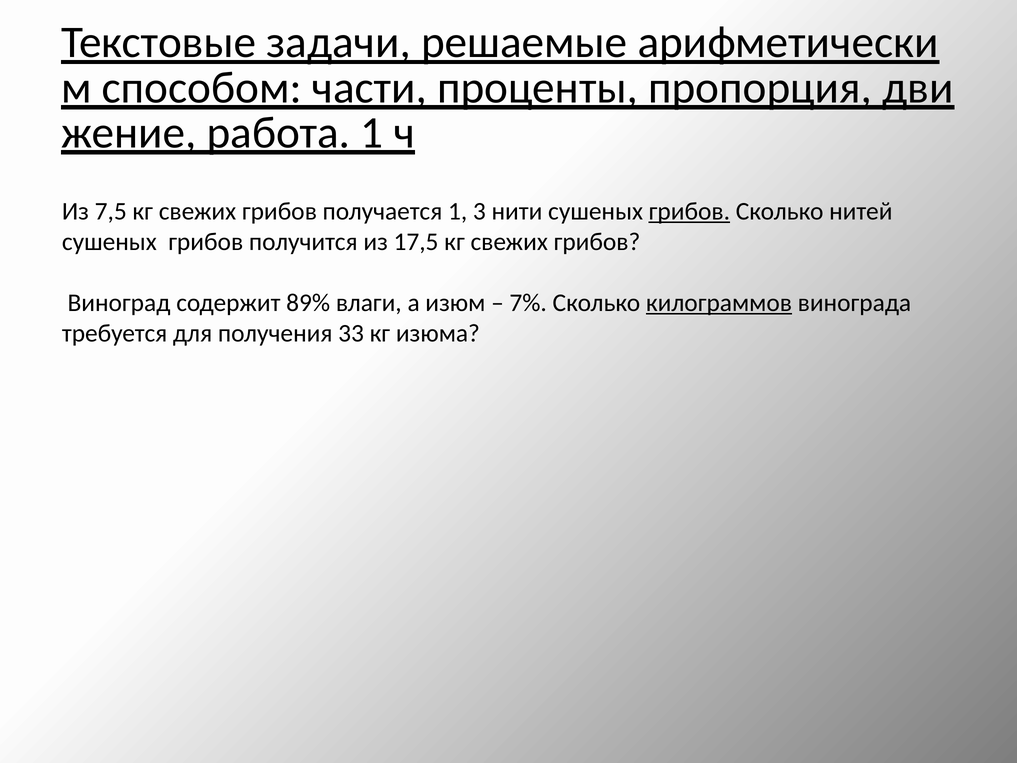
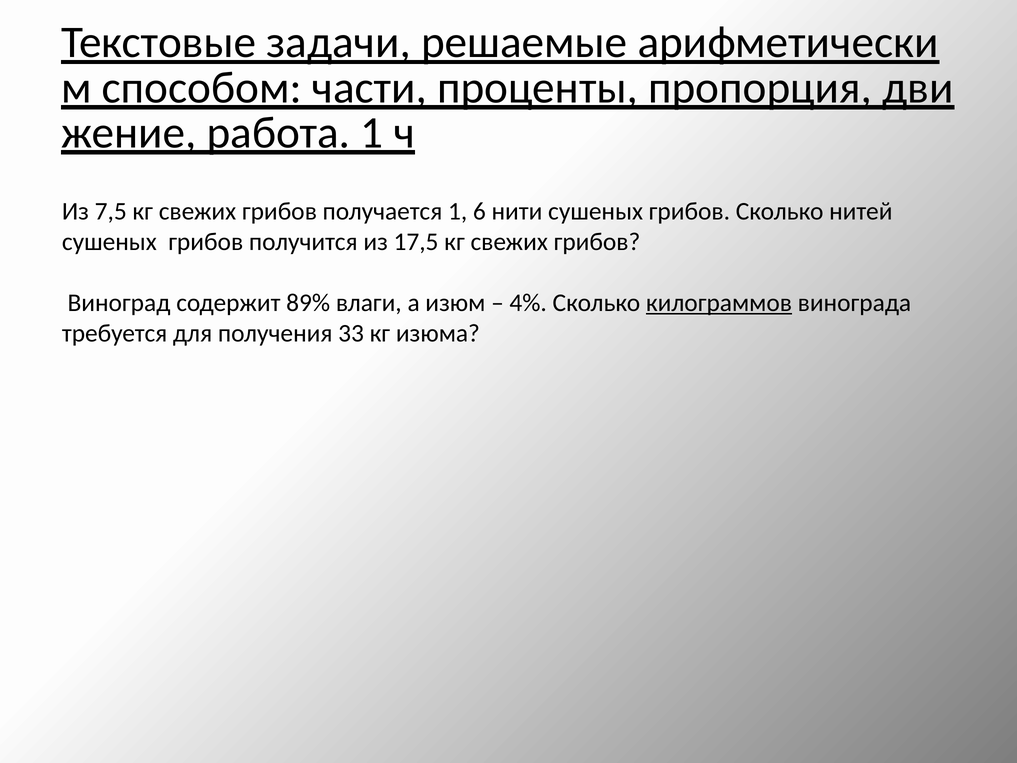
3: 3 -> 6 (479, 211)
грибов underline: present -> none (689, 211)
7%: 7% -> 4% (528, 303)
